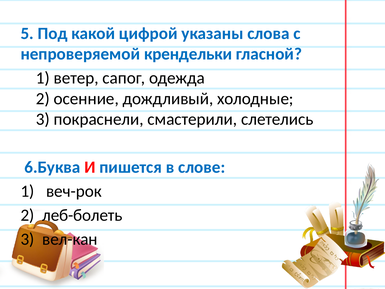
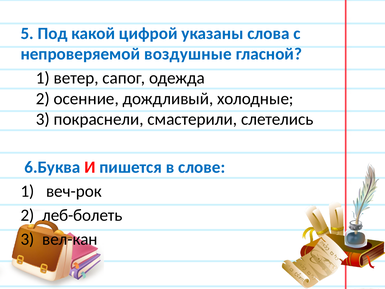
крендельки: крендельки -> воздушные (188, 54)
